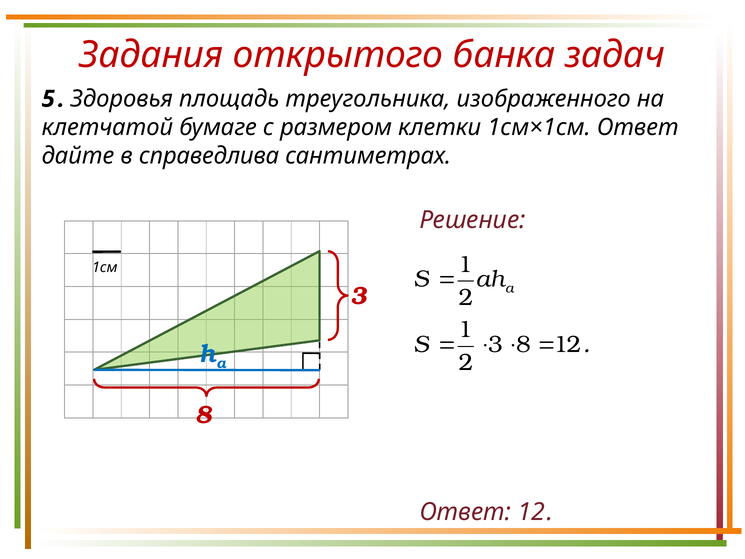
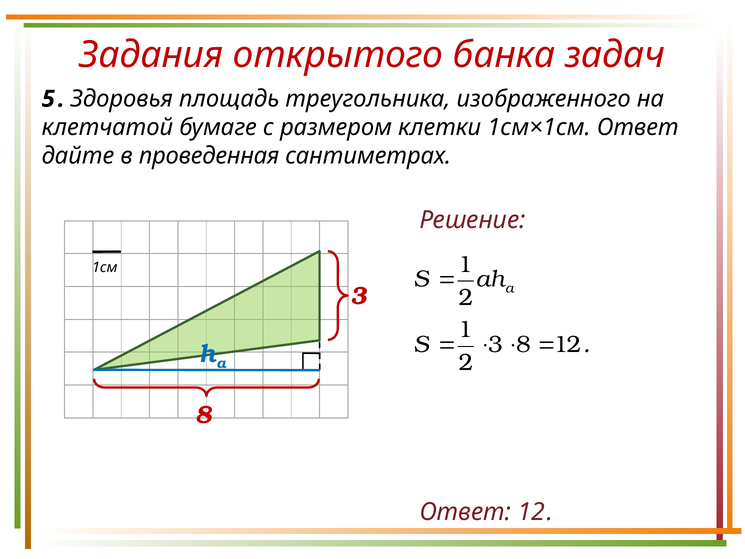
справедлива: справедлива -> проведенная (209, 156)
